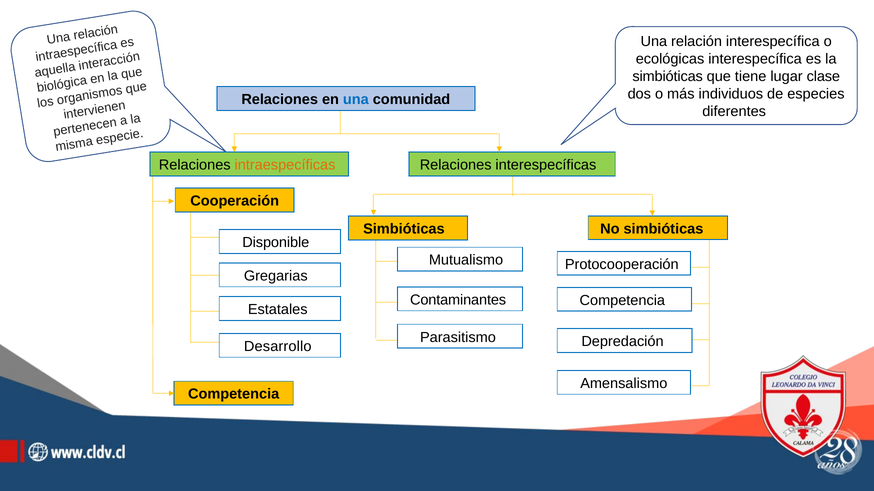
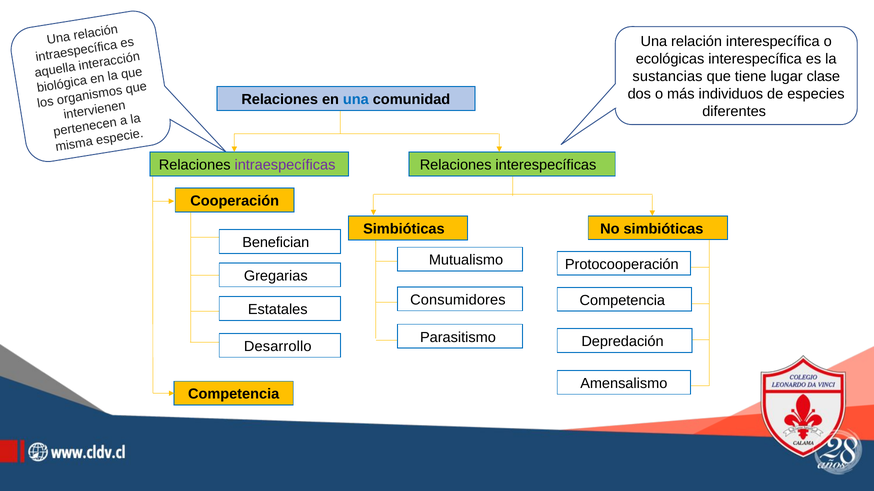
simbióticas: simbióticas -> sustancias (667, 77)
intraespecíficas colour: orange -> purple (285, 165)
Disponible: Disponible -> Benefician (276, 243)
Contaminantes: Contaminantes -> Consumidores (458, 300)
